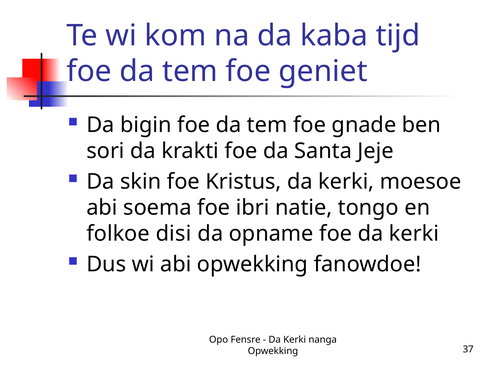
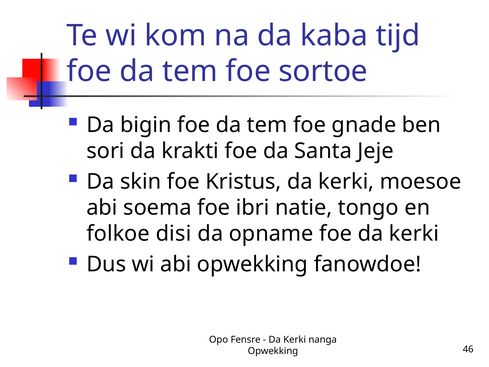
geniet: geniet -> sortoe (323, 71)
37: 37 -> 46 (468, 349)
